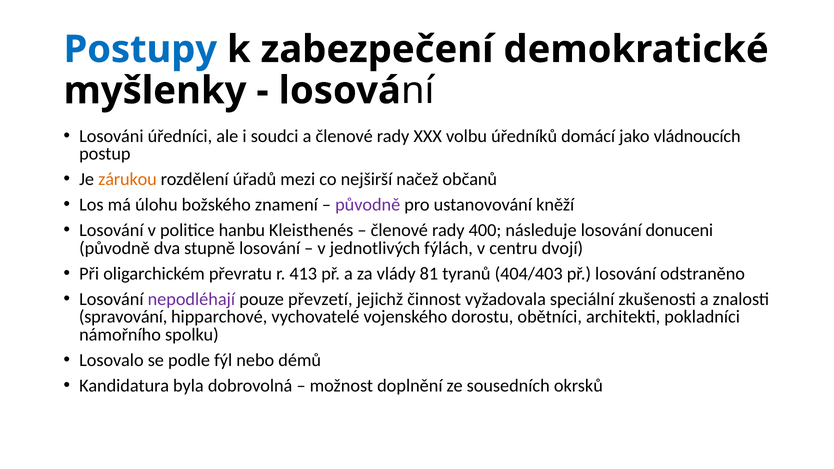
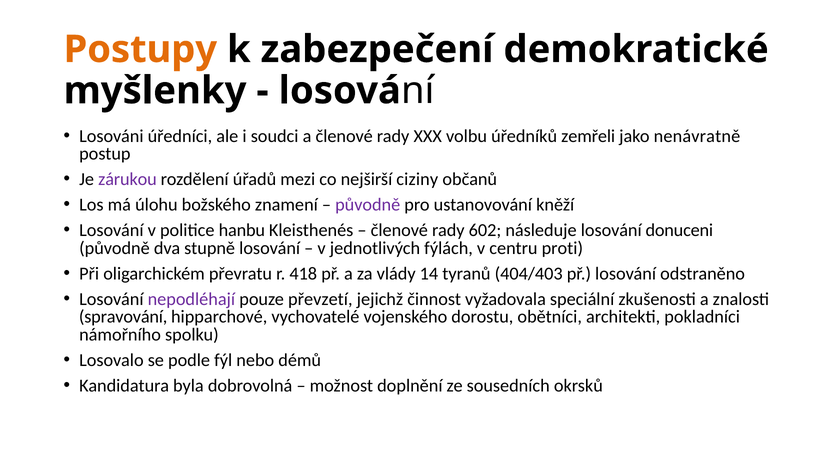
Postupy colour: blue -> orange (140, 49)
domácí: domácí -> zemřeli (588, 136)
vládnoucích: vládnoucích -> nenávratně (697, 136)
zárukou colour: orange -> purple (127, 179)
načež: načež -> ciziny (417, 179)
400: 400 -> 602 (485, 231)
dvojí: dvojí -> proti (562, 248)
413: 413 -> 418 (303, 274)
81: 81 -> 14 (429, 274)
